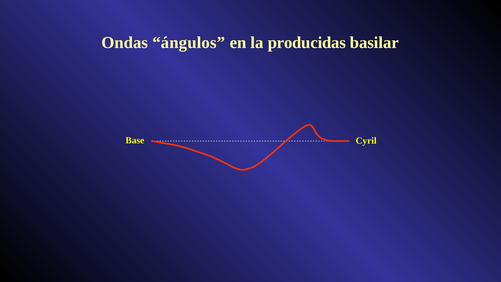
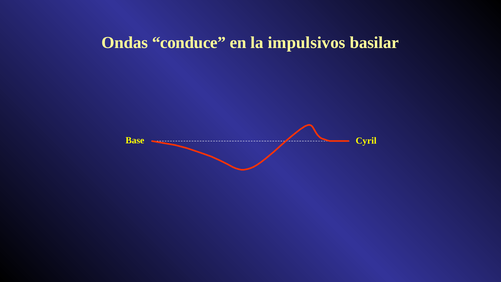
ángulos: ángulos -> conduce (189, 43)
producidas: producidas -> impulsivos (307, 43)
